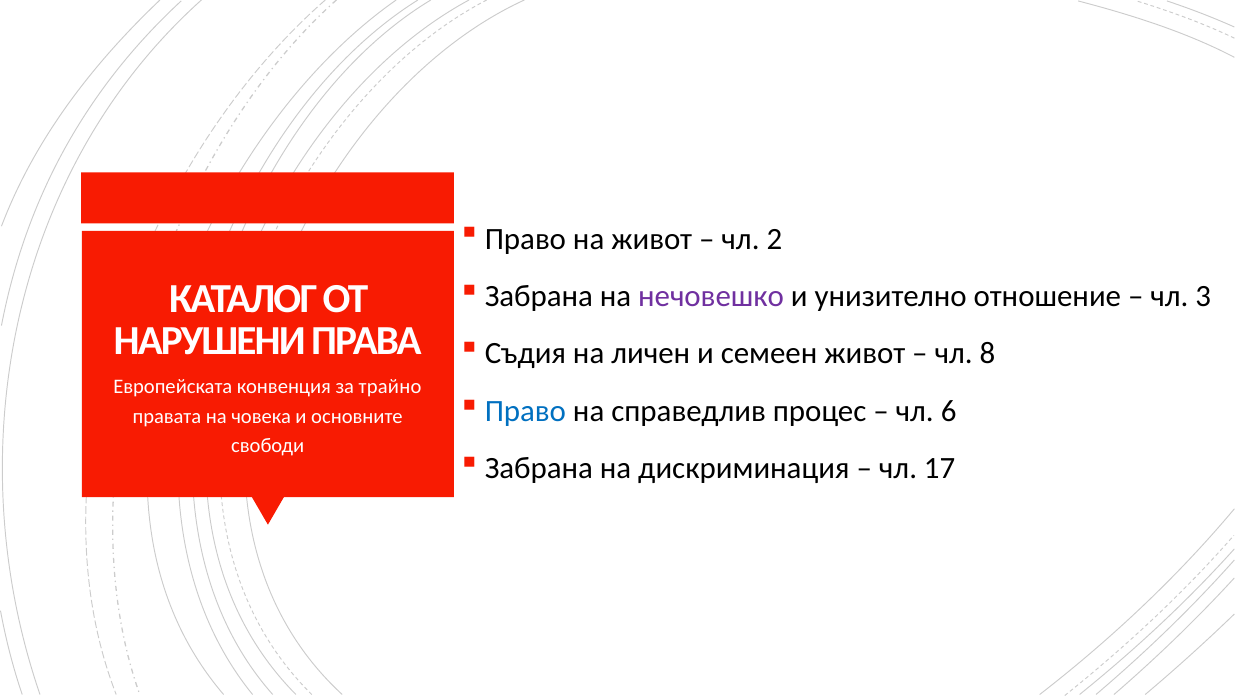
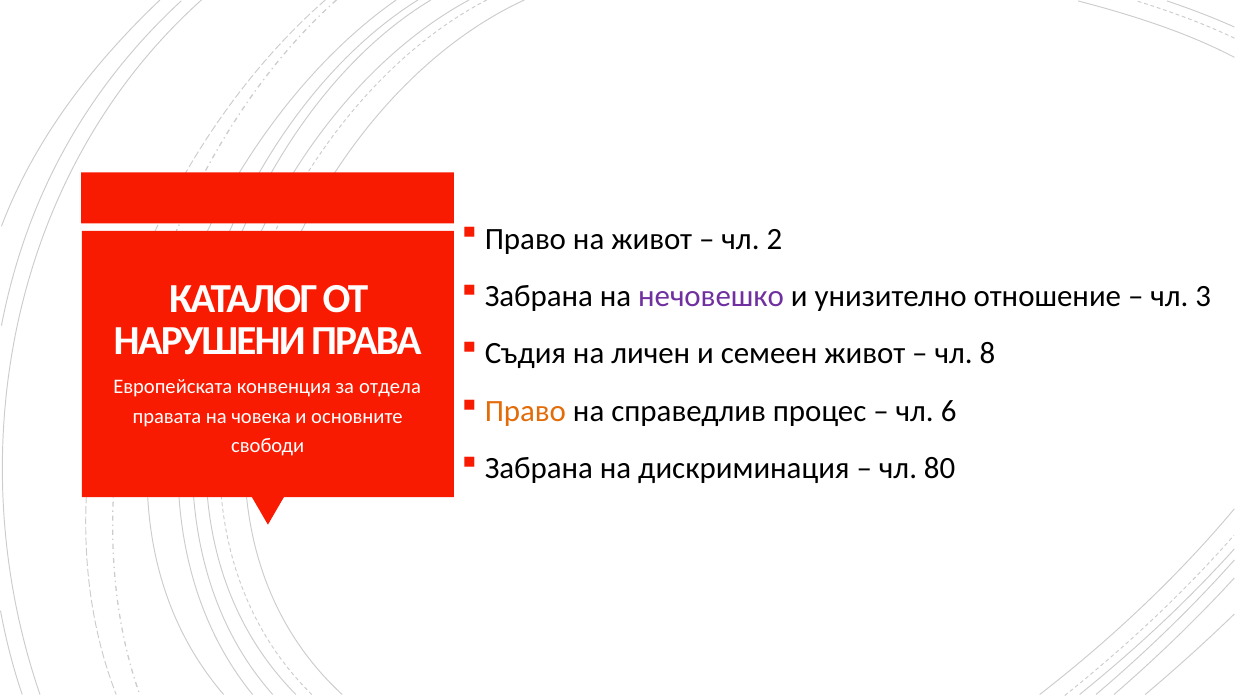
трайно: трайно -> отдела (390, 387)
Право colour: blue -> orange (525, 411)
17: 17 -> 80 (940, 468)
